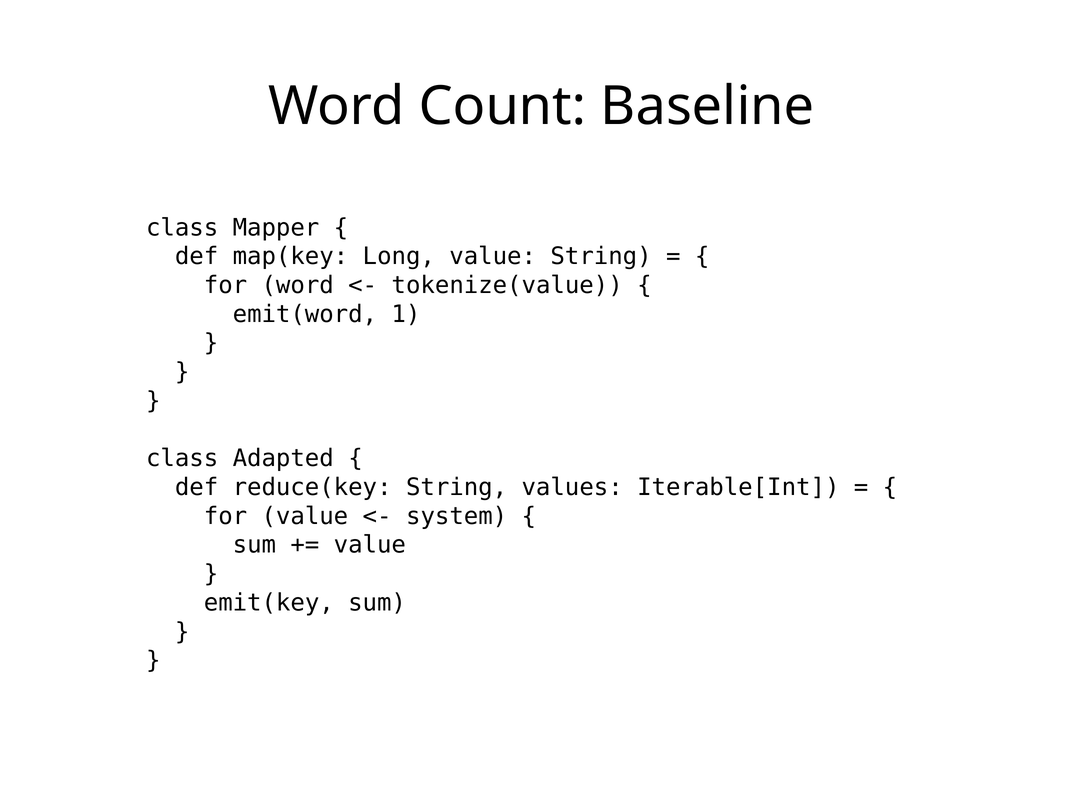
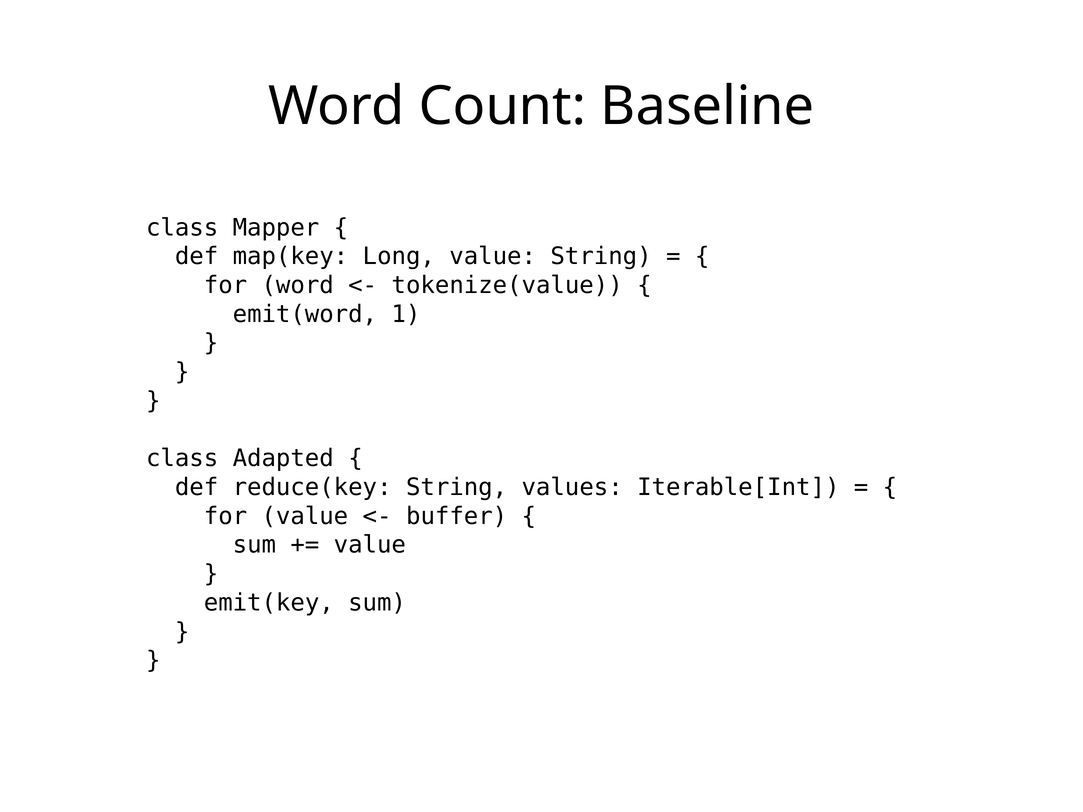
system: system -> buffer (457, 516)
